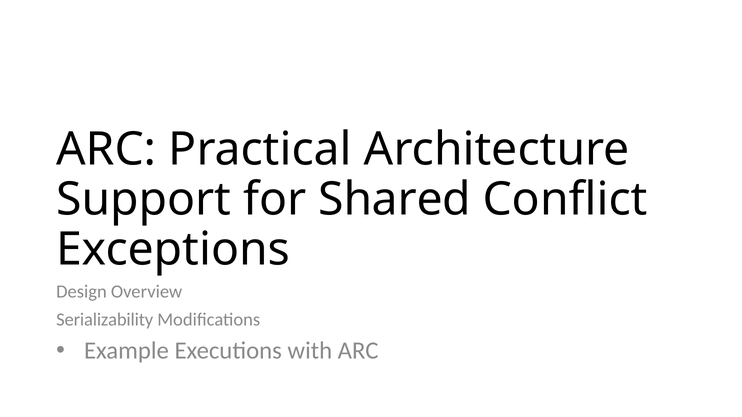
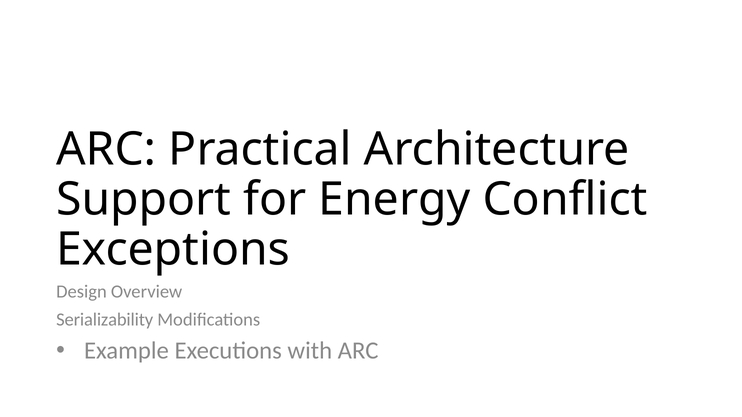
Shared: Shared -> Energy (395, 199)
